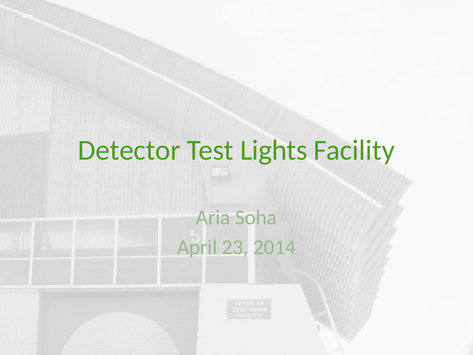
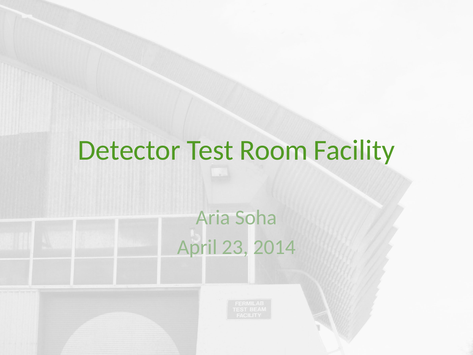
Lights: Lights -> Room (274, 150)
